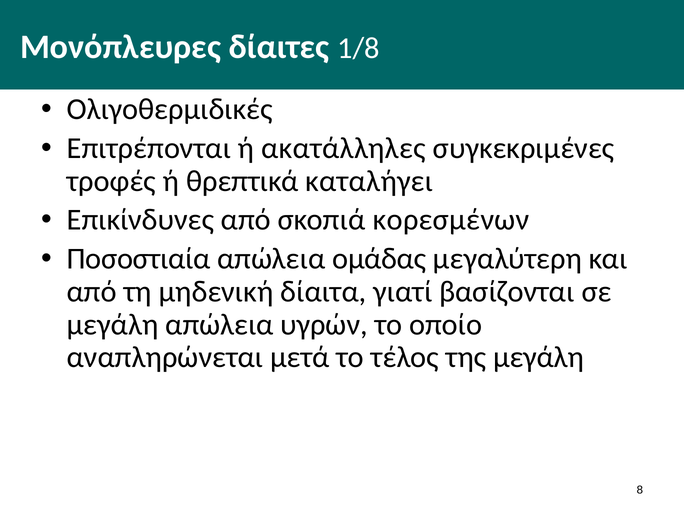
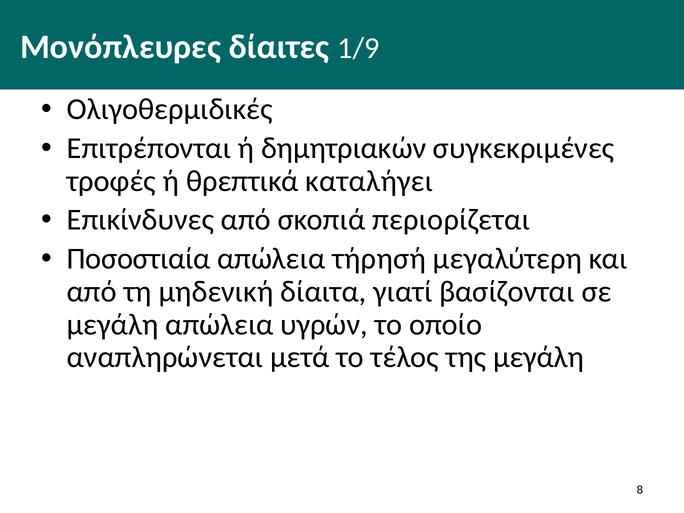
1/8: 1/8 -> 1/9 (358, 48)
ακατάλληλες: ακατάλληλες -> δημητριακών (344, 148)
κορεσμένων: κορεσμένων -> περιορίζεται (451, 220)
ομάδας: ομάδας -> τήρησή (379, 259)
